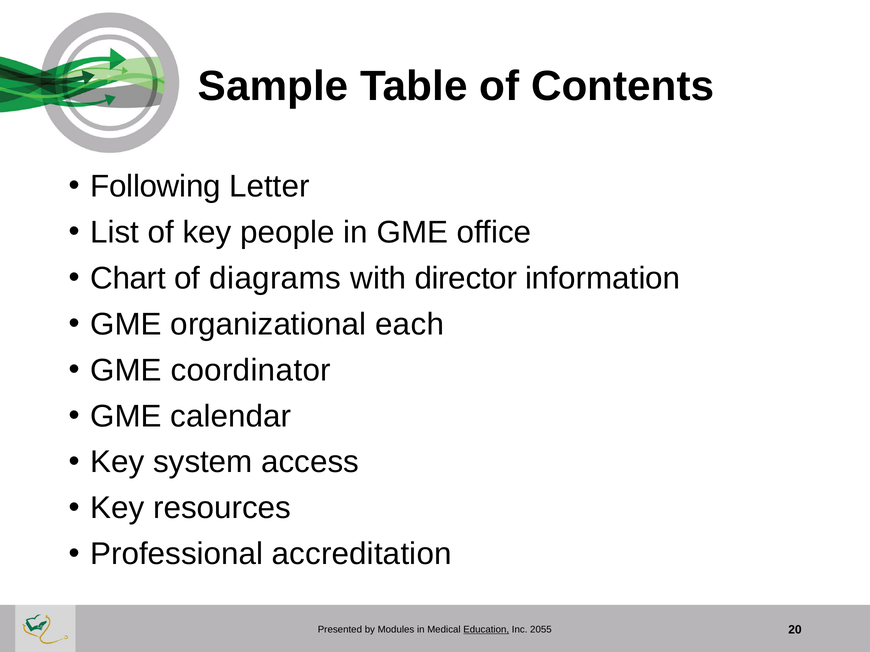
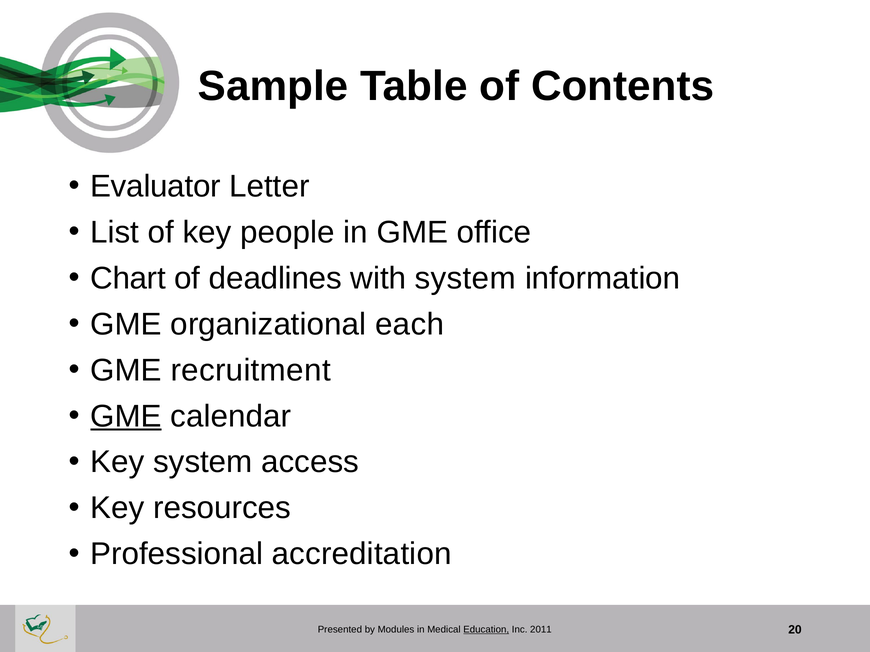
Following: Following -> Evaluator (156, 186)
diagrams: diagrams -> deadlines (275, 278)
with director: director -> system (465, 278)
coordinator: coordinator -> recruitment (251, 370)
GME underline: none -> present (126, 416)
2055: 2055 -> 2011 (541, 630)
